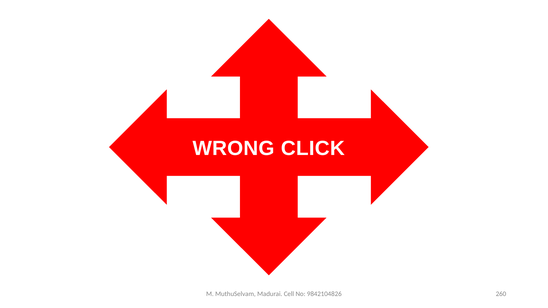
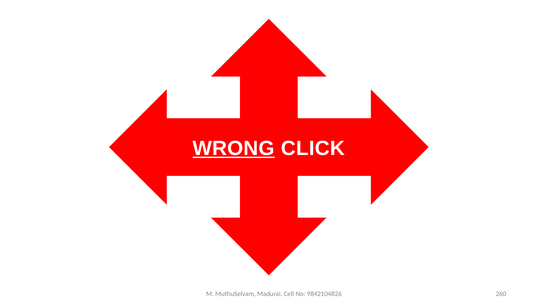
WRONG underline: none -> present (233, 149)
